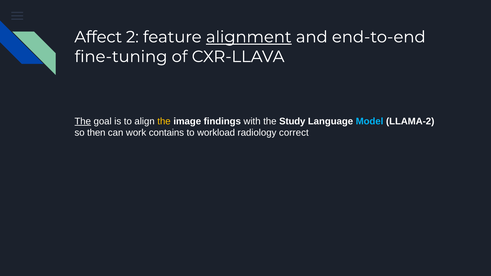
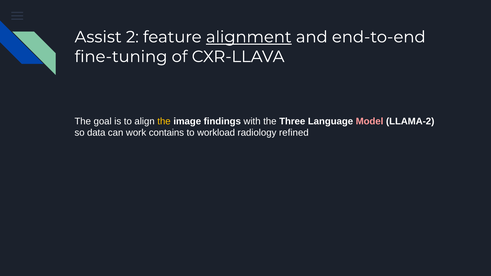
Affect: Affect -> Assist (98, 37)
The underline: present -> none (83, 121)
Study: Study -> Three (292, 121)
Model colour: light blue -> pink (370, 121)
then: then -> data (96, 133)
correct: correct -> refined (294, 133)
